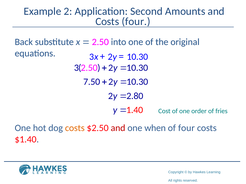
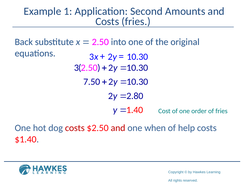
Example 2: 2 -> 1 (68, 11)
Costs four: four -> fries (136, 22)
costs colour: orange -> red (75, 128)
of four: four -> help (186, 128)
